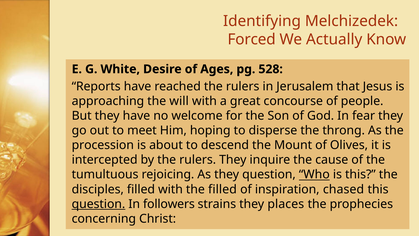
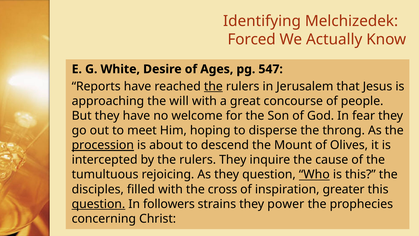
528: 528 -> 547 (271, 69)
the underline: none -> present (213, 86)
procession underline: none -> present (103, 145)
the filled: filled -> cross (223, 189)
chased: chased -> greater (344, 189)
places: places -> power (286, 204)
